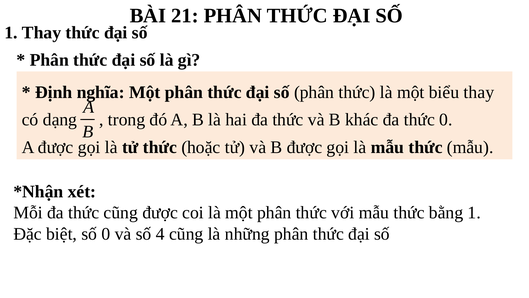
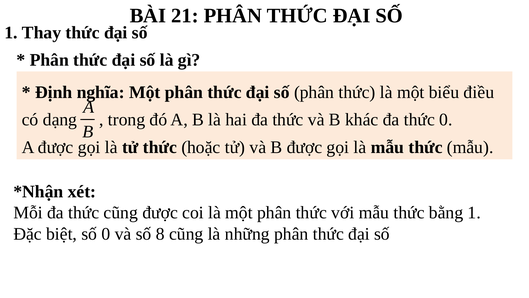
biểu thay: thay -> điều (479, 92)
4: 4 -> 8 (160, 234)
